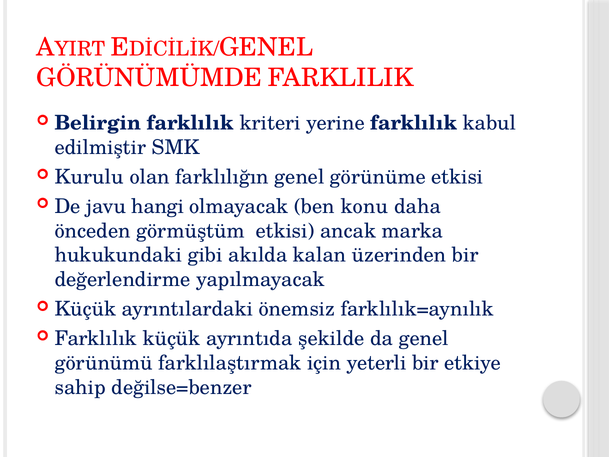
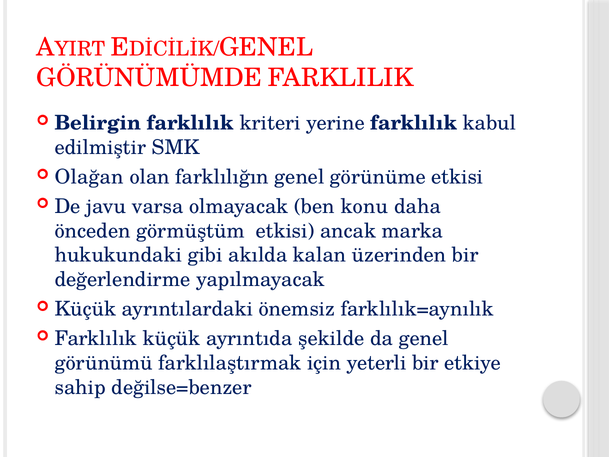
Kurulu: Kurulu -> Olağan (89, 177)
hangi: hangi -> varsa (158, 206)
